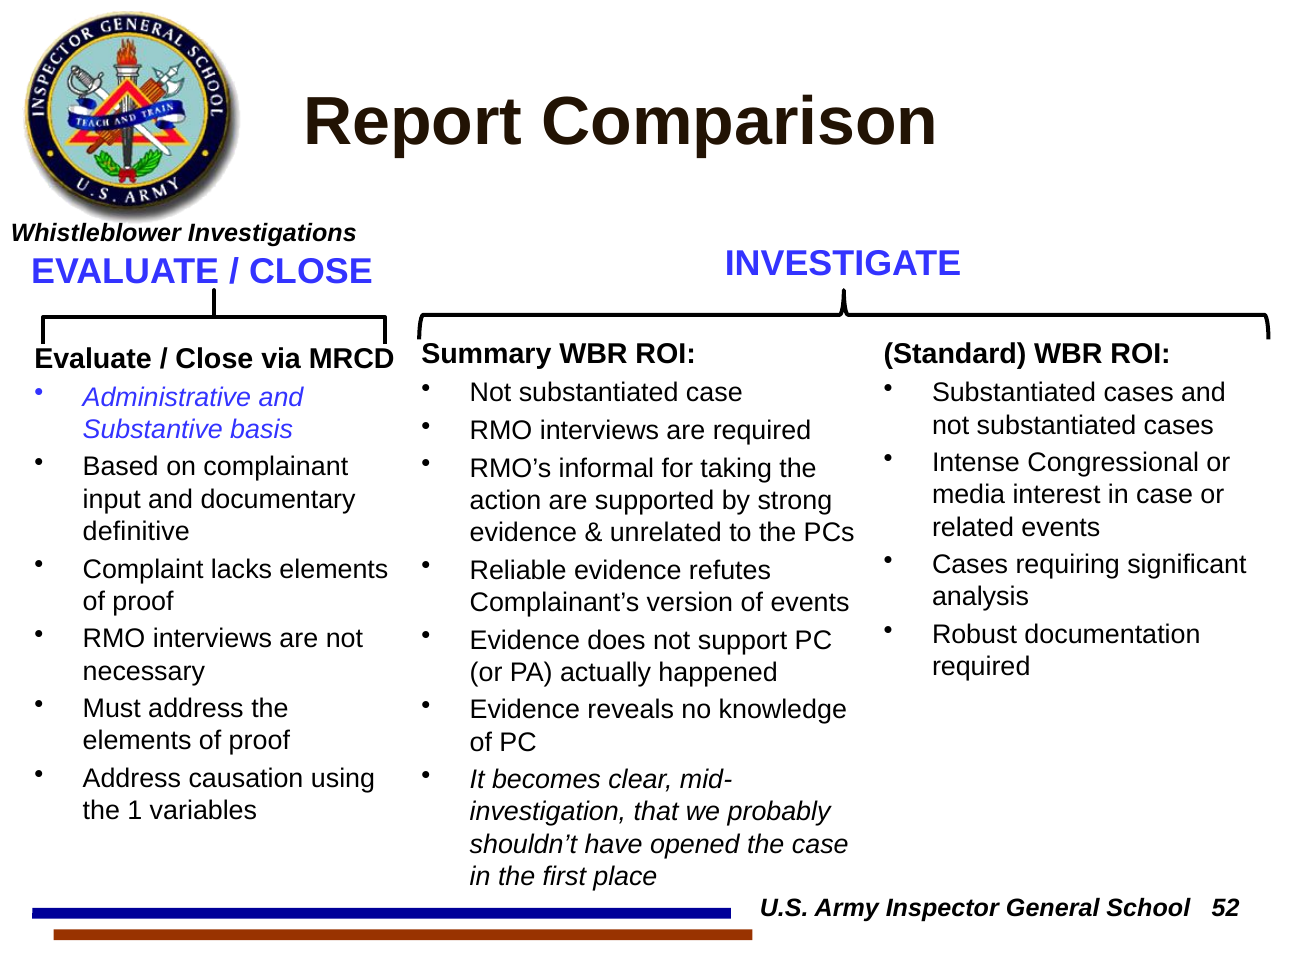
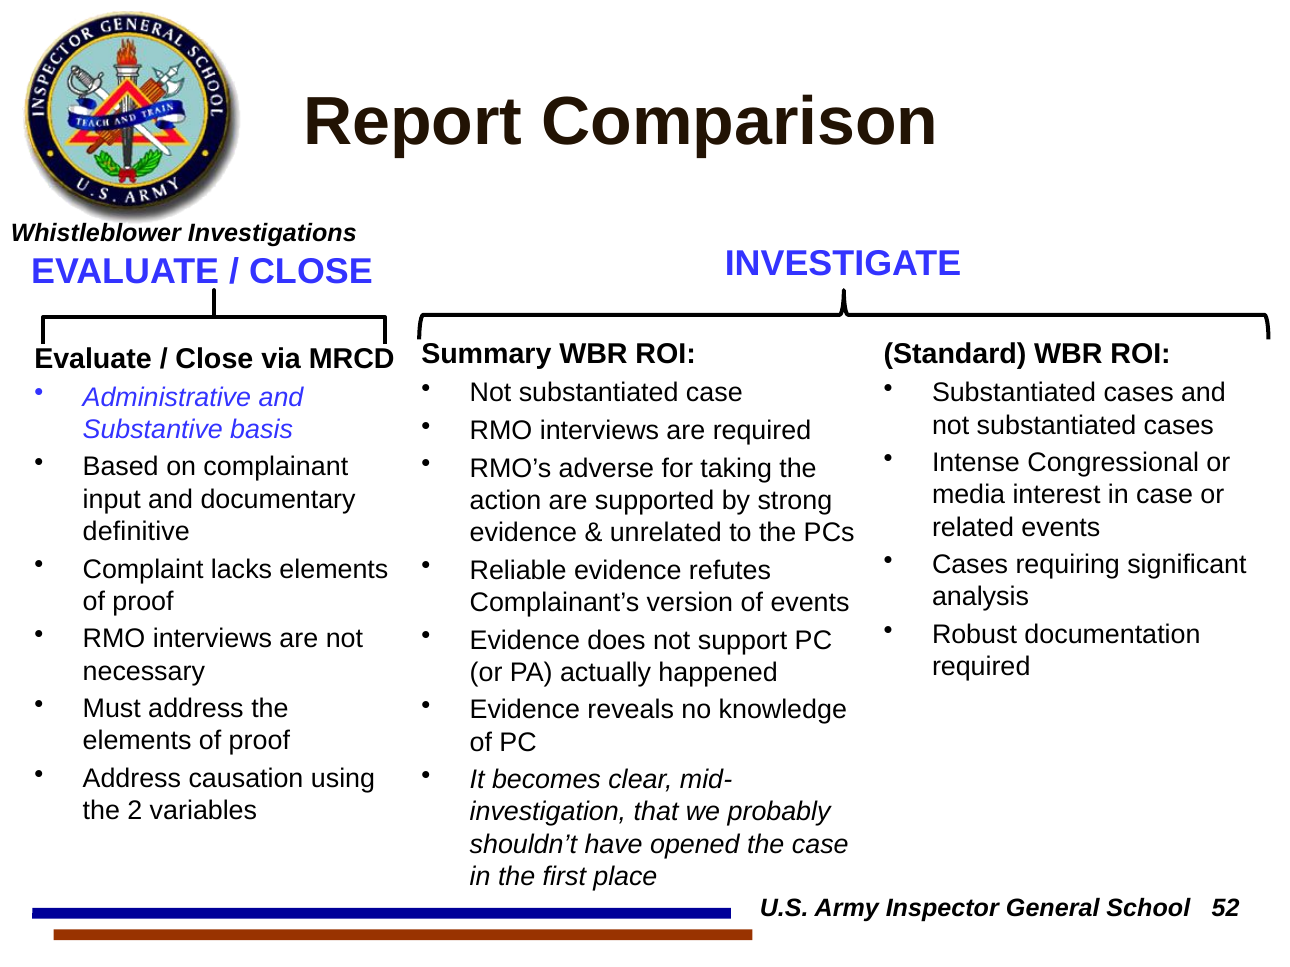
informal: informal -> adverse (606, 468)
1: 1 -> 2 (135, 811)
